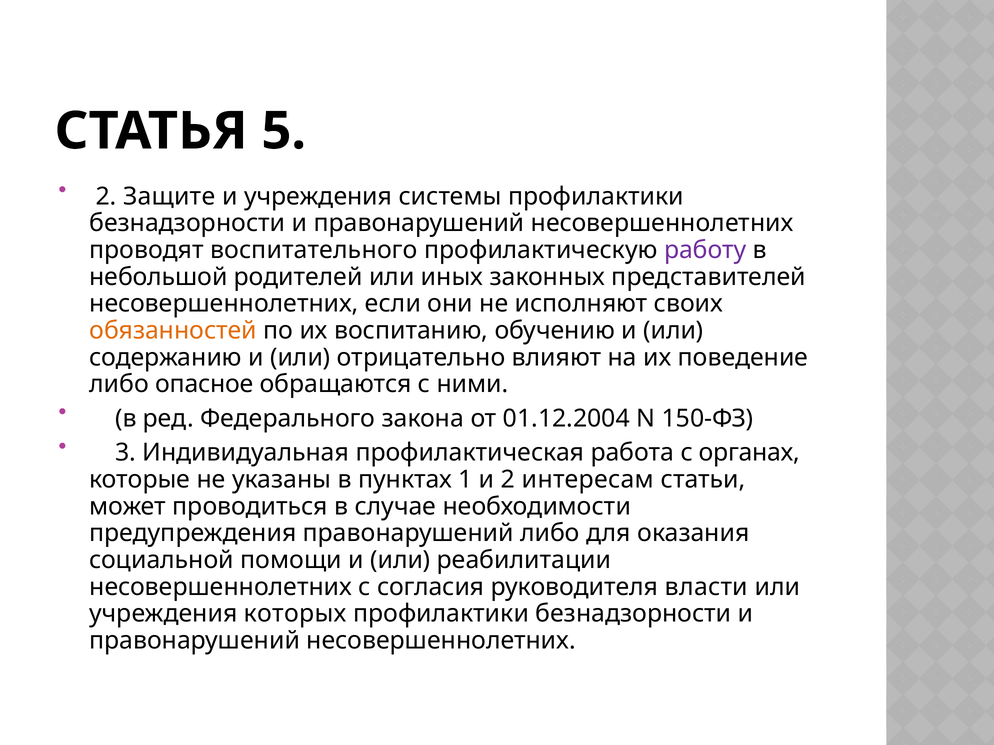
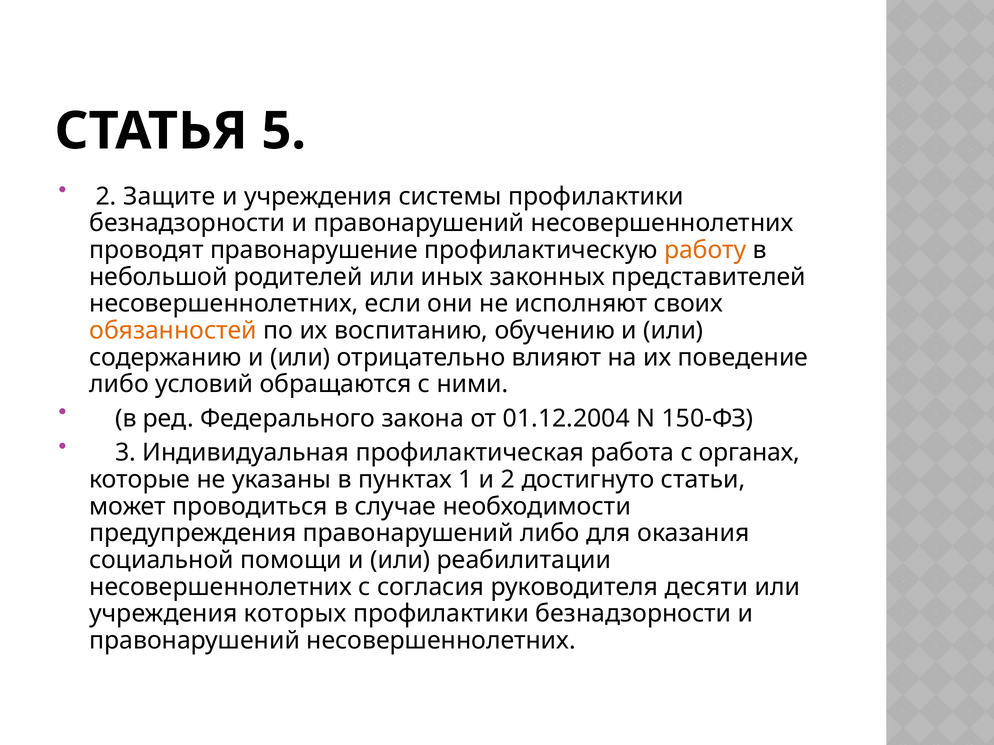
воспитательного: воспитательного -> правонарушение (314, 250)
работу colour: purple -> orange (705, 250)
опасное: опасное -> условий (204, 384)
интересам: интересам -> достигнуто (588, 480)
власти: власти -> десяти (706, 587)
